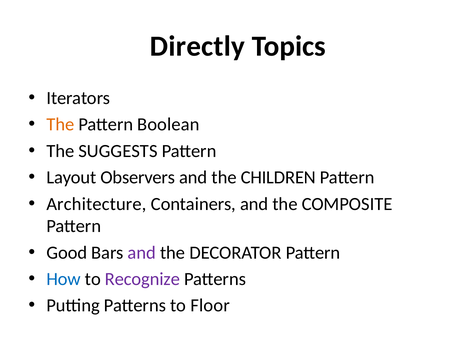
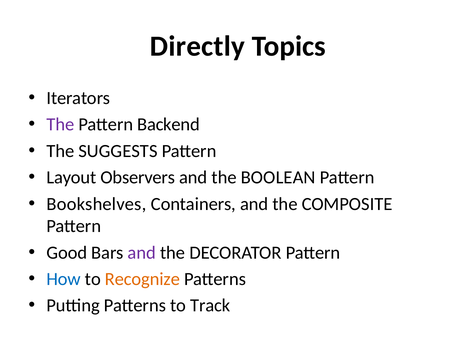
The colour: orange -> purple (60, 125)
Boolean: Boolean -> Backend (168, 125)
CHILDREN: CHILDREN -> BOOLEAN (278, 177)
Architecture: Architecture -> Bookshelves (96, 204)
Recognize colour: purple -> orange (142, 279)
Floor: Floor -> Track (210, 306)
